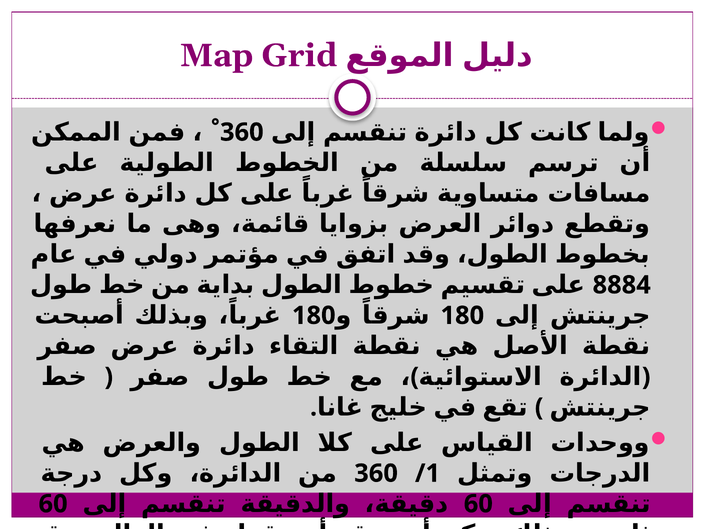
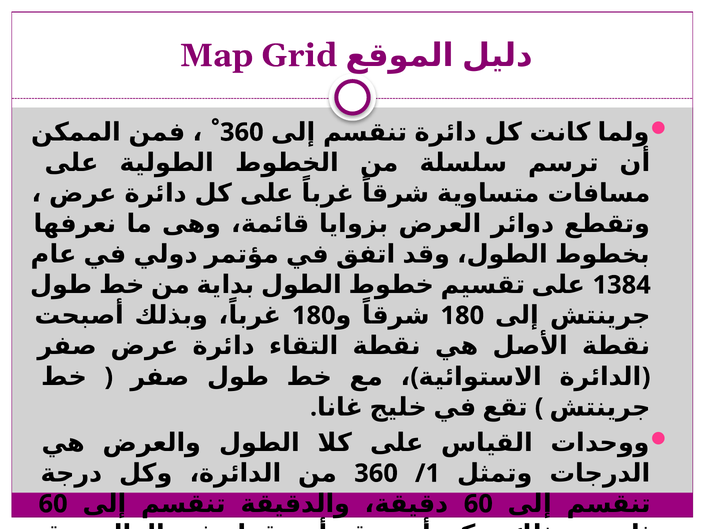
8884: 8884 -> 1384 (622, 285)
